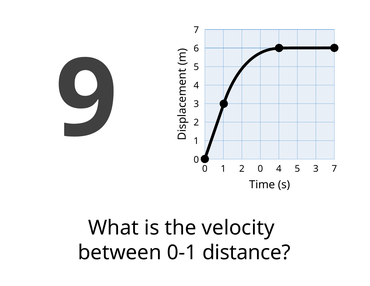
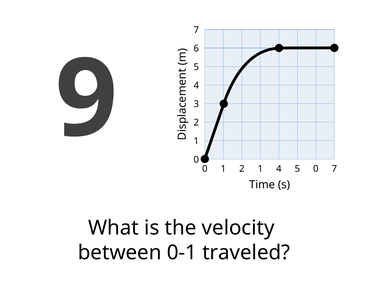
1 2 0: 0 -> 1 (260, 169)
5 3: 3 -> 0 (316, 169)
distance: distance -> traveled (246, 253)
